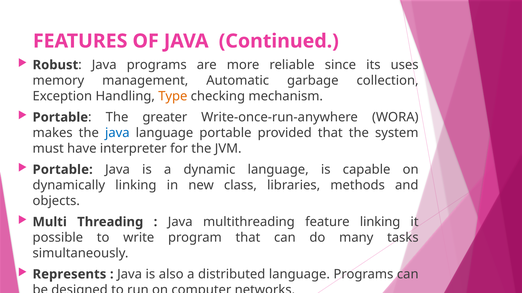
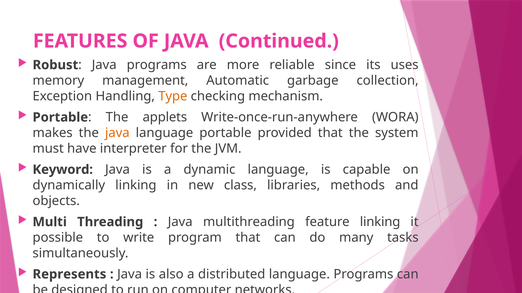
greater: greater -> applets (165, 118)
java colour: blue -> orange (117, 133)
Portable: Portable -> Keyword (63, 170)
